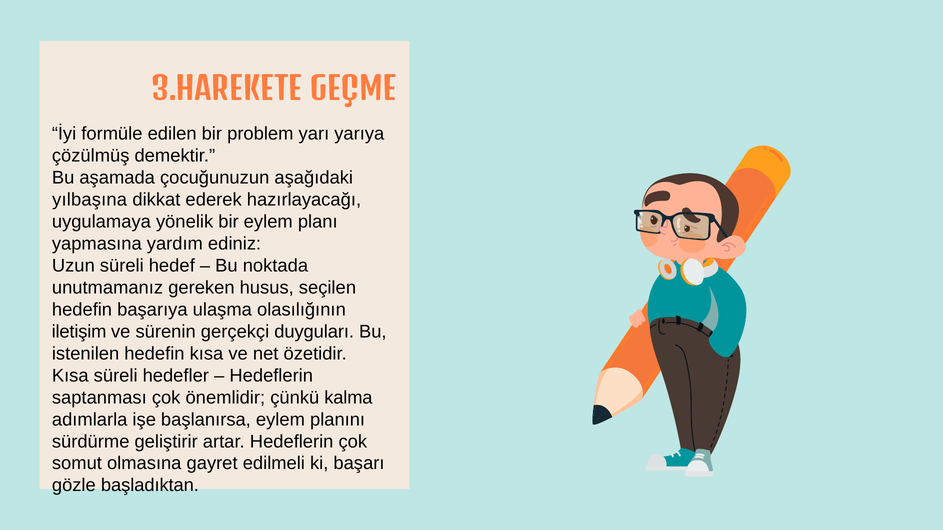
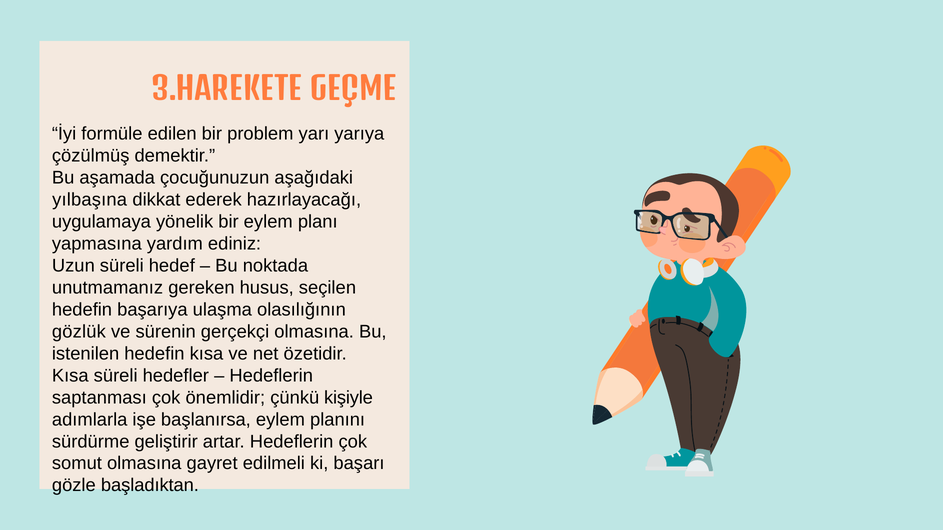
iletişim: iletişim -> gözlük (79, 332)
gerçekçi duyguları: duyguları -> olmasına (314, 332)
kalma: kalma -> kişiyle (348, 398)
